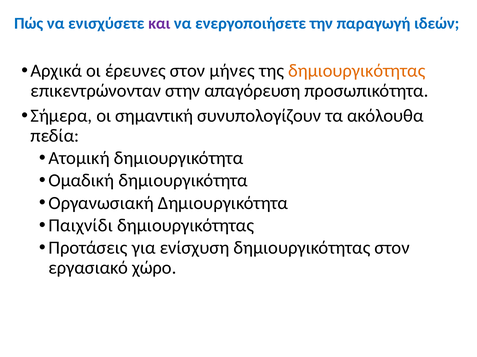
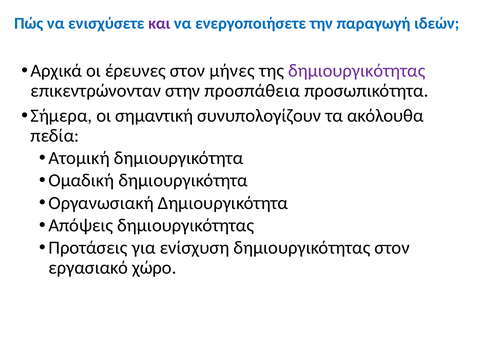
δημιουργικότητας colour: orange -> purple (357, 71)
απαγόρευση: απαγόρευση -> προσπάθεια (252, 91)
Παιχνίδι: Παιχνίδι -> Απόψεις (81, 226)
